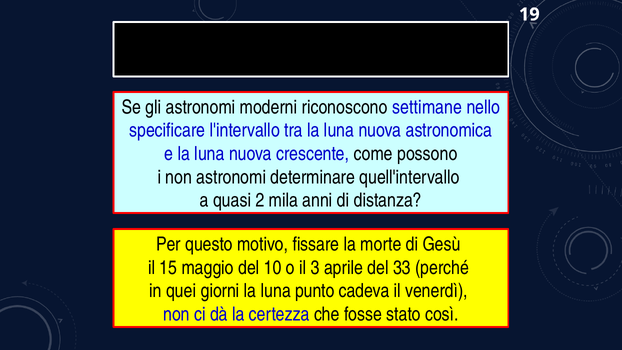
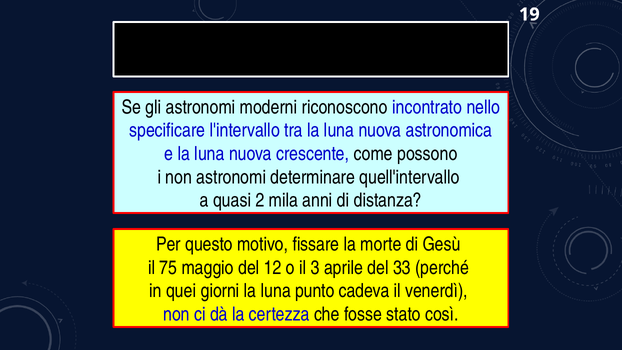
settimane: settimane -> incontrato (427, 107)
15: 15 -> 75 (168, 268)
10: 10 -> 12 (273, 268)
